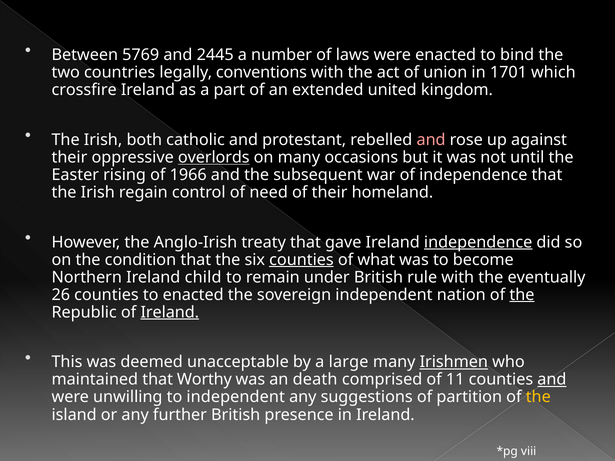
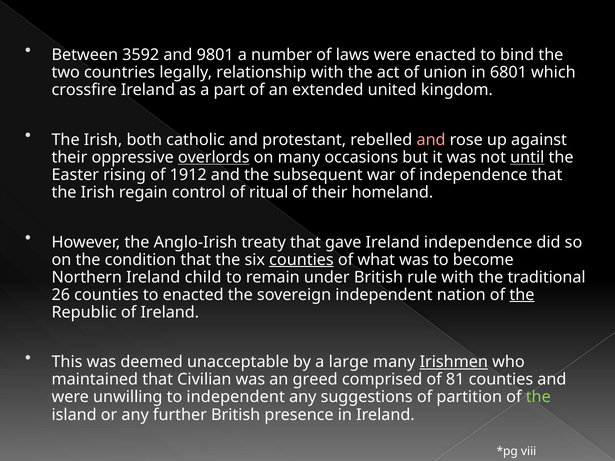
5769: 5769 -> 3592 (141, 55)
2445: 2445 -> 9801 (215, 55)
conventions: conventions -> relationship (261, 72)
1701: 1701 -> 6801 (508, 72)
until underline: none -> present (527, 157)
1966: 1966 -> 1912 (188, 175)
need: need -> ritual (269, 192)
independence underline: present -> none (478, 242)
eventually: eventually -> traditional (547, 277)
Ireland underline: present -> none (170, 312)
Worthy: Worthy -> Civilian (204, 380)
death: death -> greed (315, 380)
11: 11 -> 81 (455, 380)
and underline: present -> none (552, 380)
the colour: yellow -> light green (538, 397)
